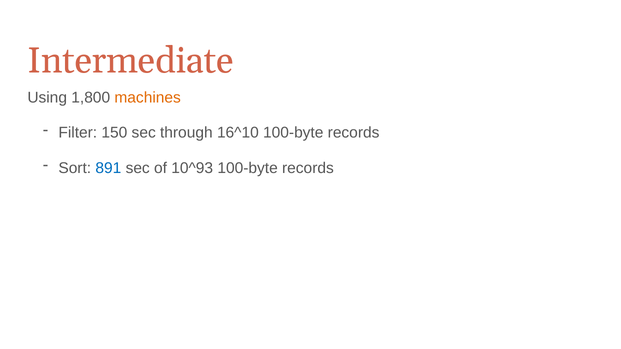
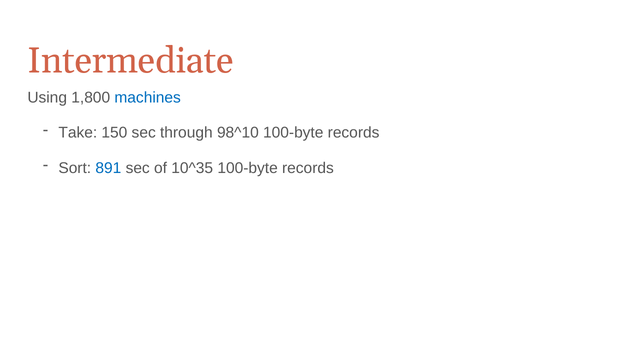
machines colour: orange -> blue (148, 98)
Filter: Filter -> Take (78, 133)
16^10: 16^10 -> 98^10 (238, 133)
10^93: 10^93 -> 10^35 (192, 168)
